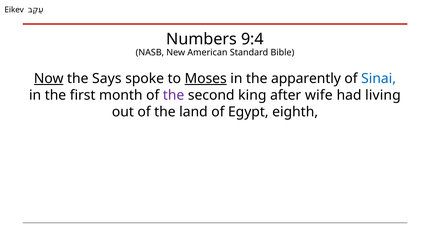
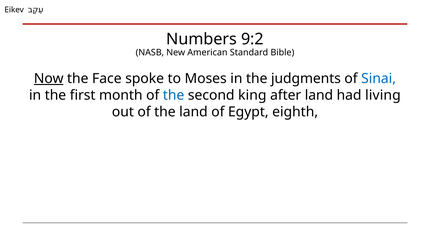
9:4: 9:4 -> 9:2 (252, 39)
Says: Says -> Face (107, 78)
Moses underline: present -> none (206, 78)
apparently: apparently -> judgments (306, 78)
the colour: purple -> blue (174, 95)
after wife: wife -> land (319, 95)
